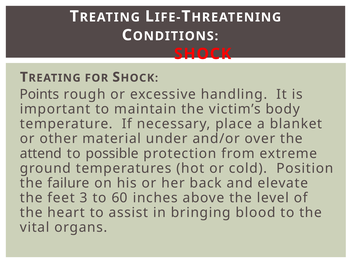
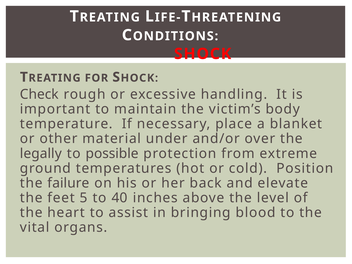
Points: Points -> Check (39, 94)
attend: attend -> legally (41, 154)
3: 3 -> 5 (84, 198)
60: 60 -> 40 (120, 198)
